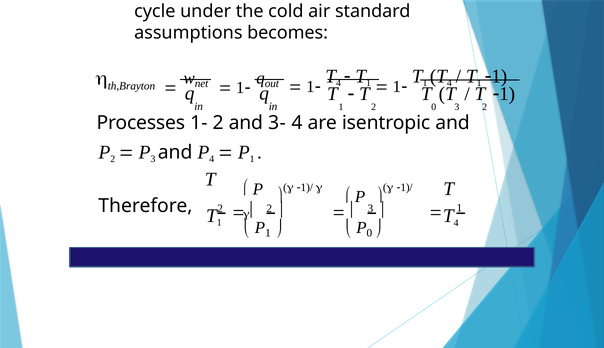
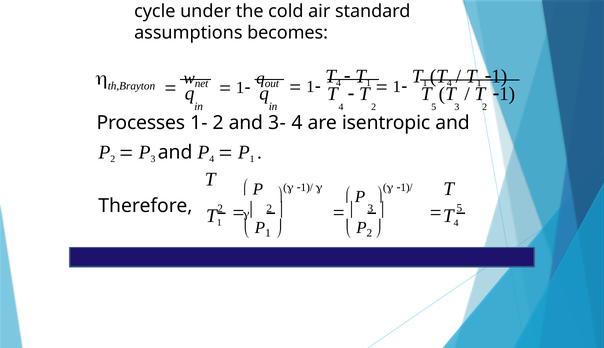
in 1: 1 -> 4 (341, 107)
2 0: 0 -> 5 (434, 107)
1: 1 -> 5 (459, 208)
0: 0 -> 2 (369, 233)
